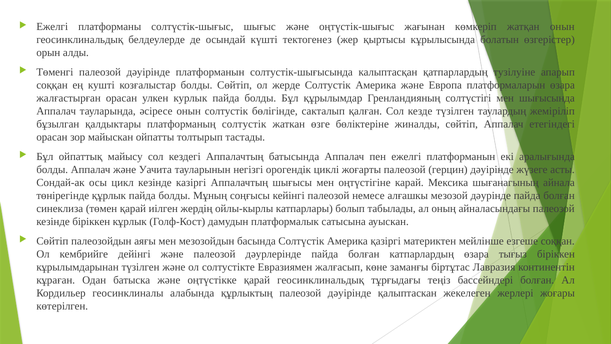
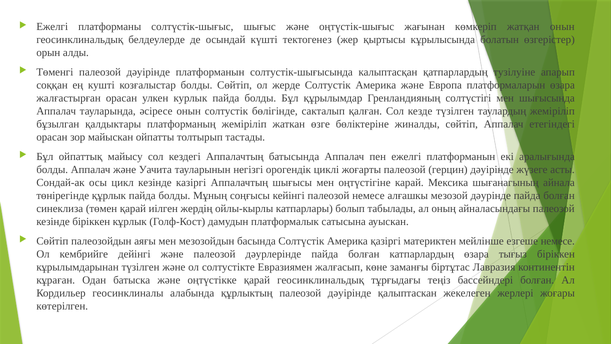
платформаның солтустік: солтустік -> жеміріліп (244, 124)
езгеше соққан: соққан -> немесе (558, 241)
